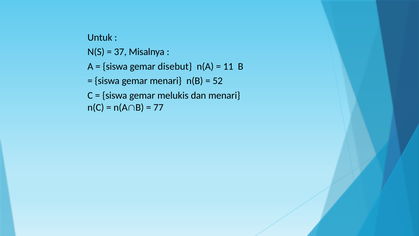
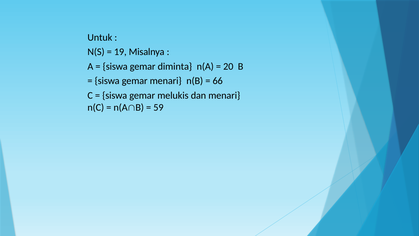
37: 37 -> 19 (120, 52)
disebut: disebut -> diminta (175, 66)
11: 11 -> 20 (228, 66)
52: 52 -> 66 (218, 81)
77: 77 -> 59 (158, 107)
